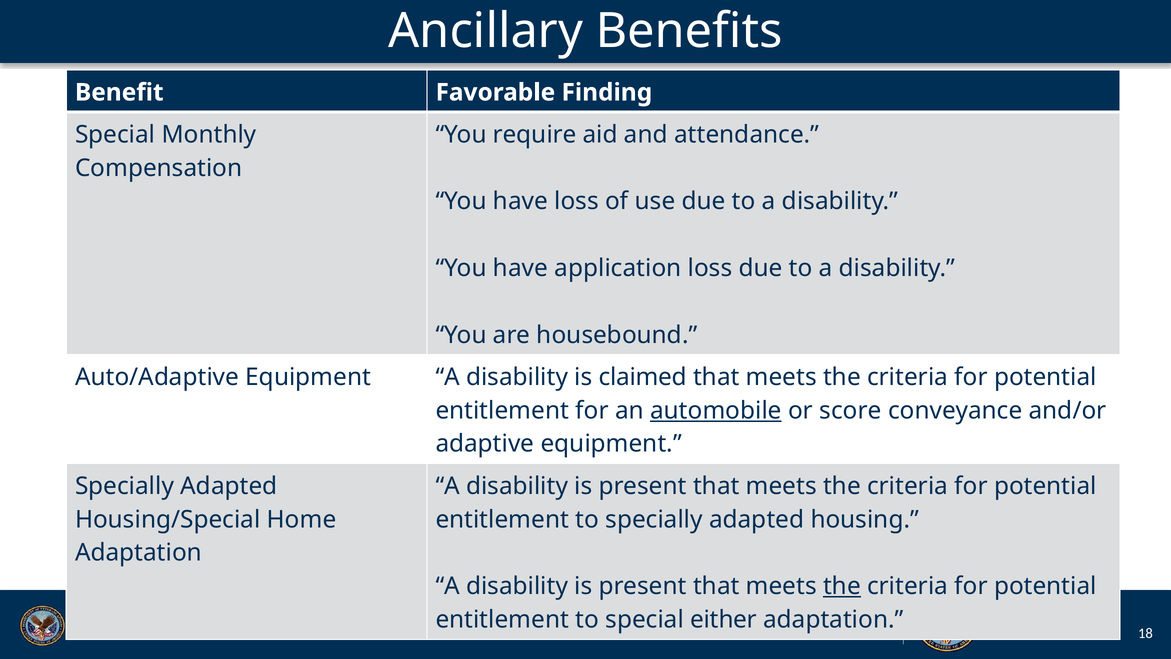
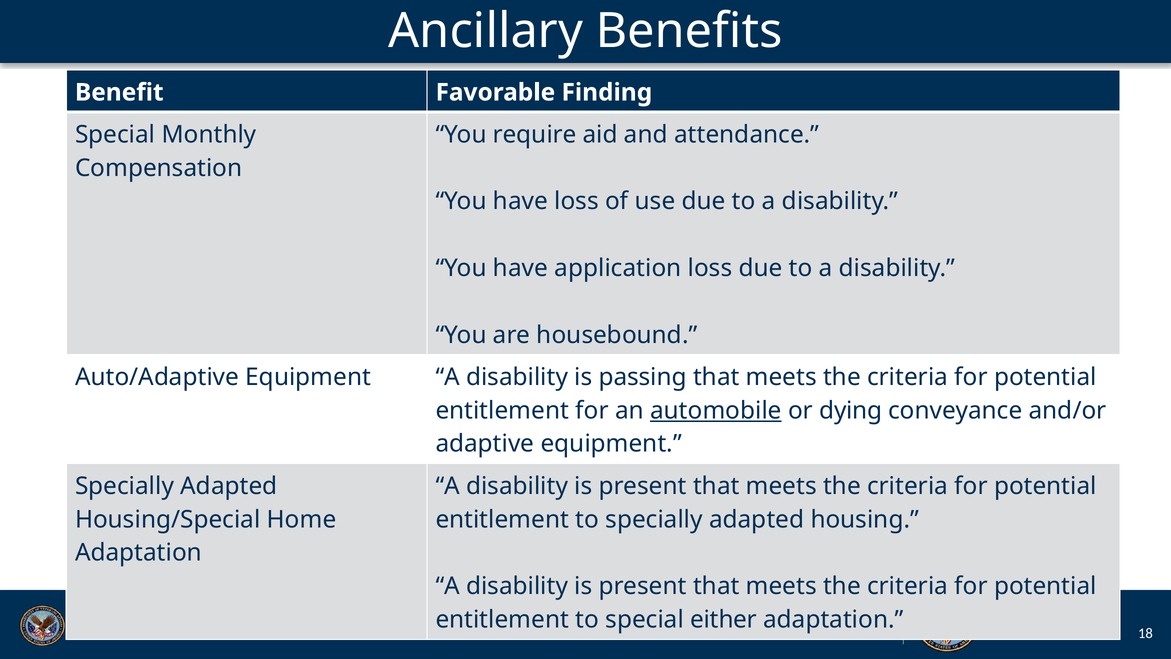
claimed: claimed -> passing (643, 377)
score: score -> dying (851, 410)
the underline: present -> none (842, 586)
